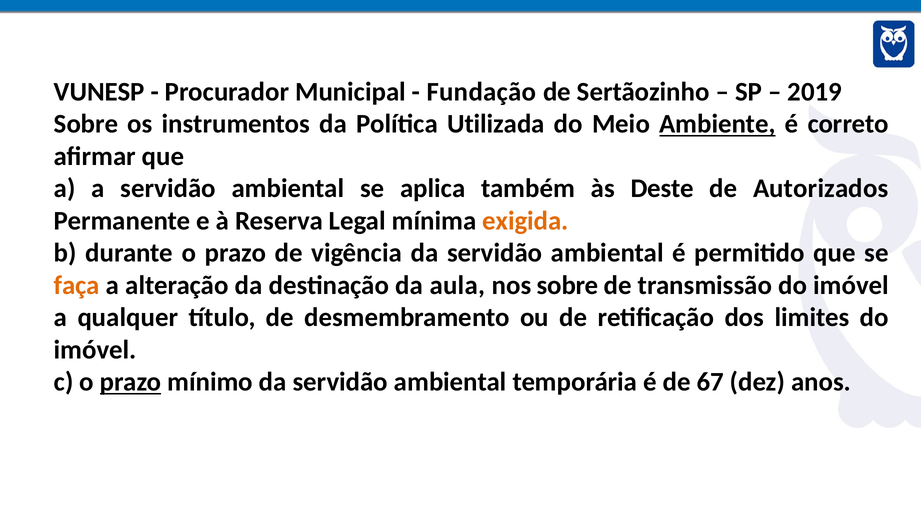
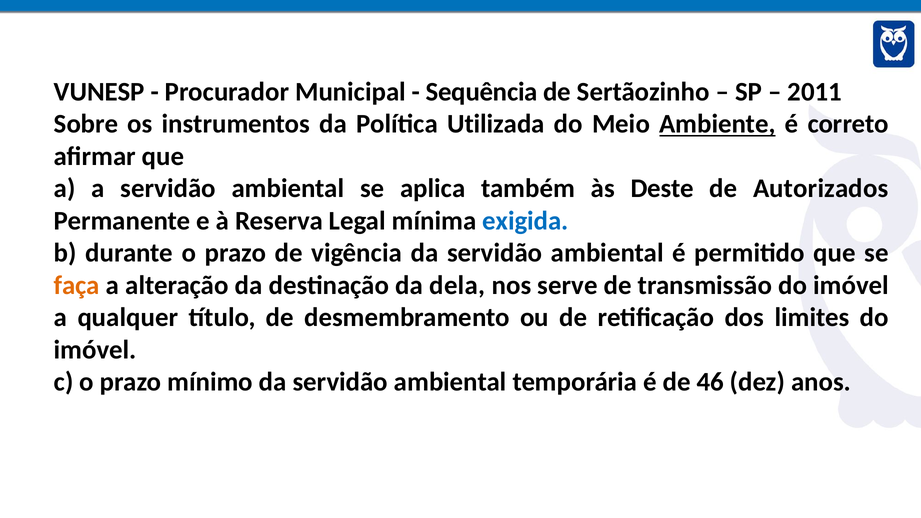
Fundação: Fundação -> Sequência (482, 92)
2019: 2019 -> 2011 (815, 92)
exigida colour: orange -> blue (525, 221)
aula: aula -> dela (457, 285)
nos sobre: sobre -> serve (568, 285)
prazo underline: present -> none (131, 382)
67: 67 -> 46 (710, 382)
